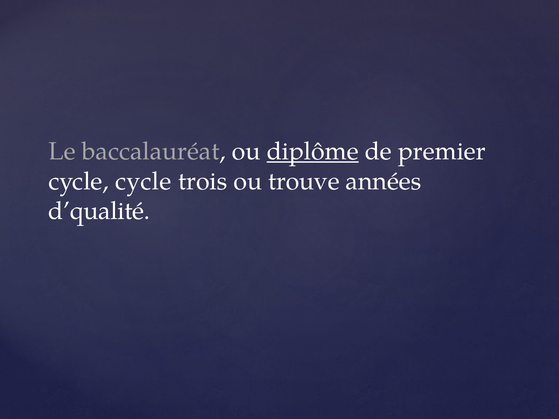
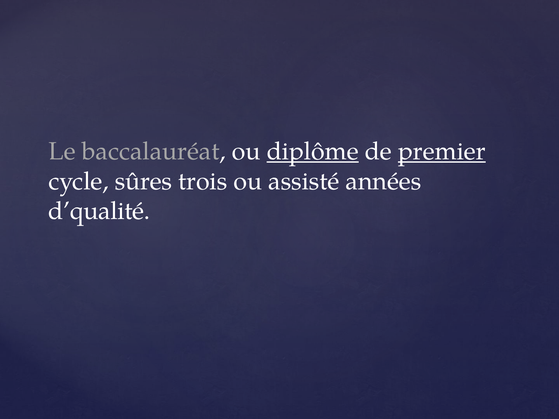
premier underline: none -> present (442, 151)
cycle cycle: cycle -> sûres (143, 181)
trouve: trouve -> assisté (304, 181)
